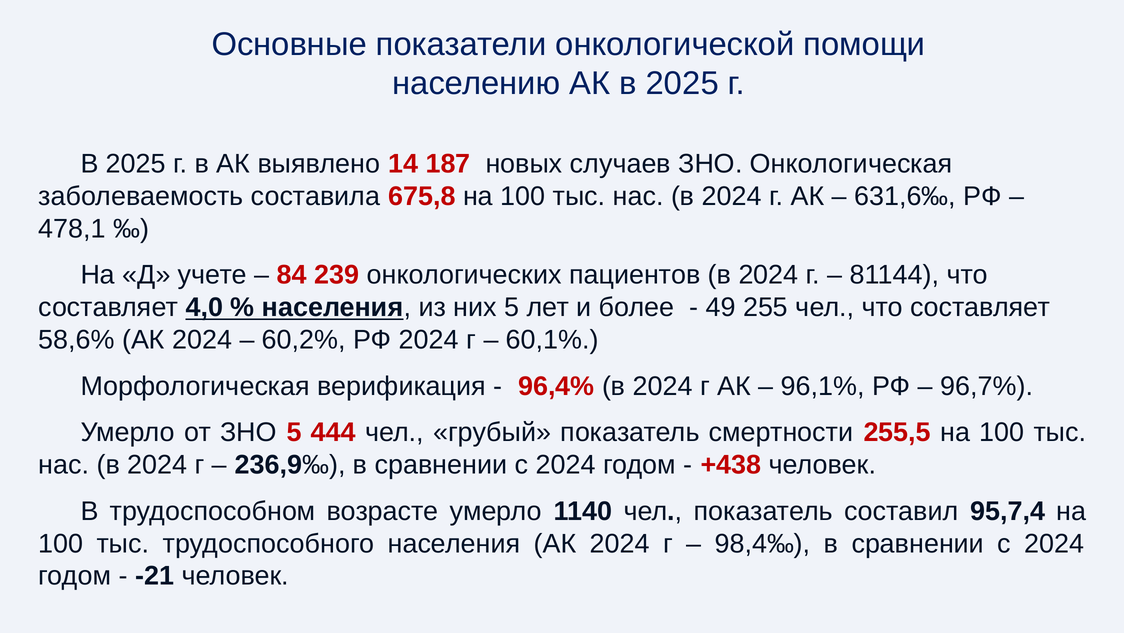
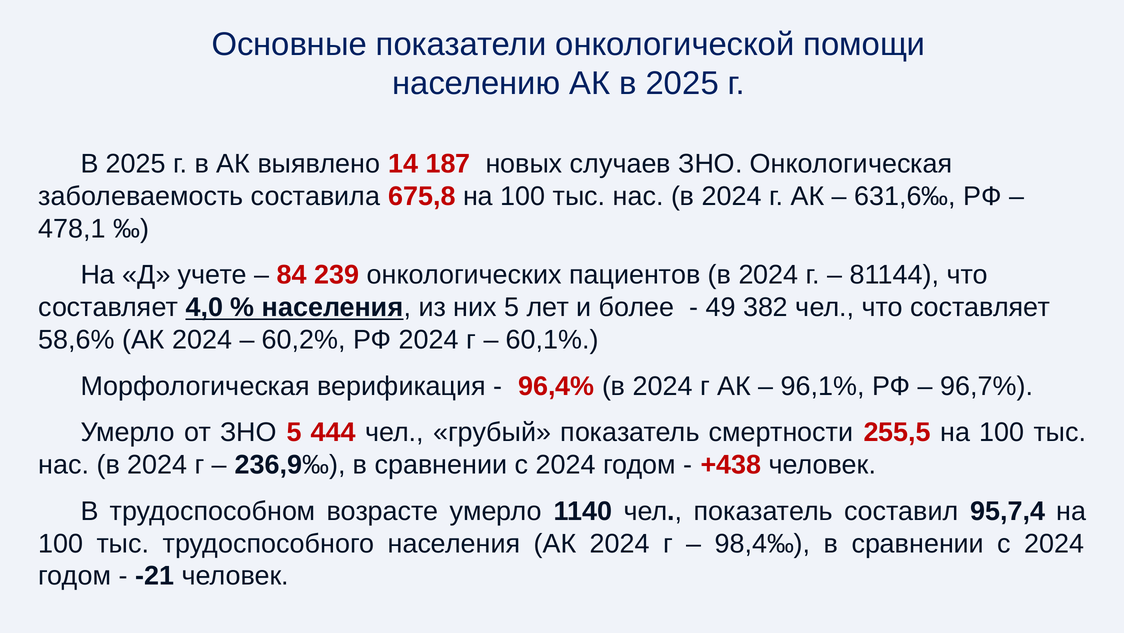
255: 255 -> 382 (766, 307)
